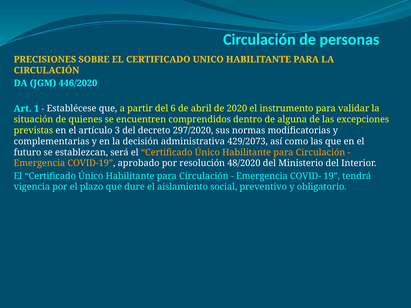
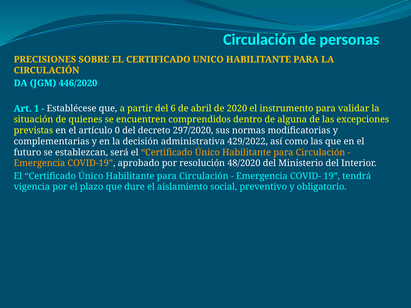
3: 3 -> 0 (117, 131)
429/2073: 429/2073 -> 429/2022 (248, 142)
